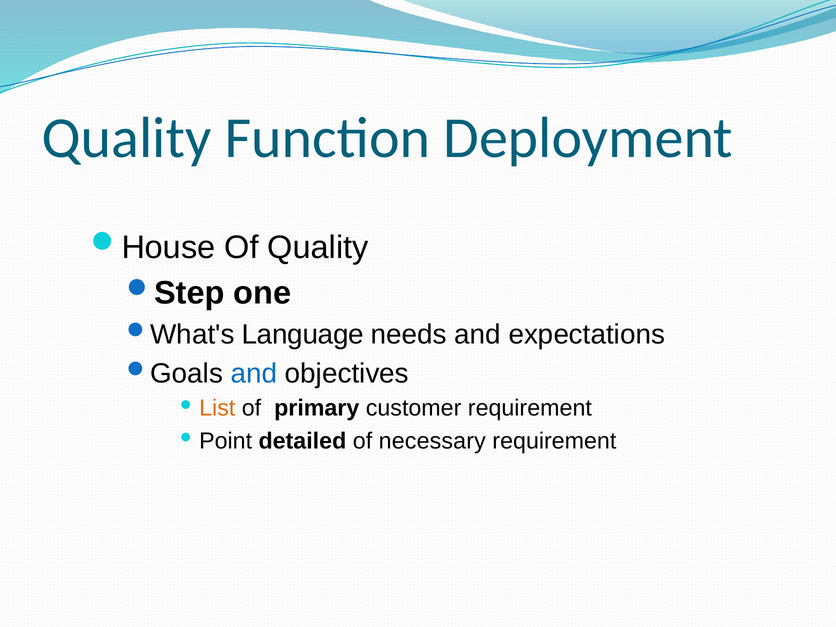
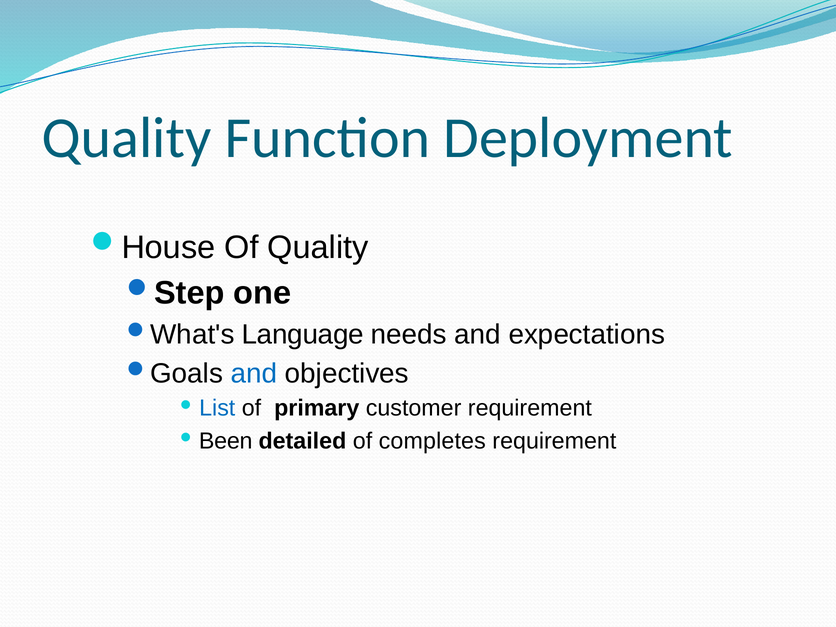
List colour: orange -> blue (217, 408)
Point: Point -> Been (226, 441)
necessary: necessary -> completes (432, 441)
